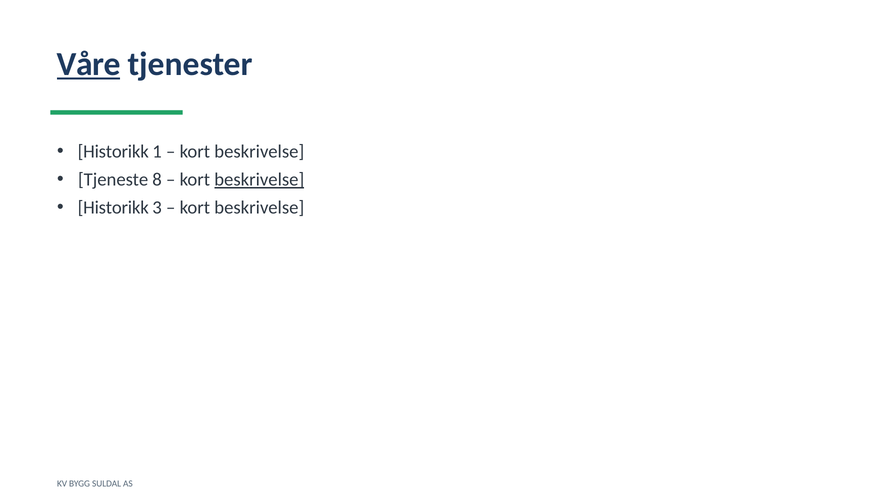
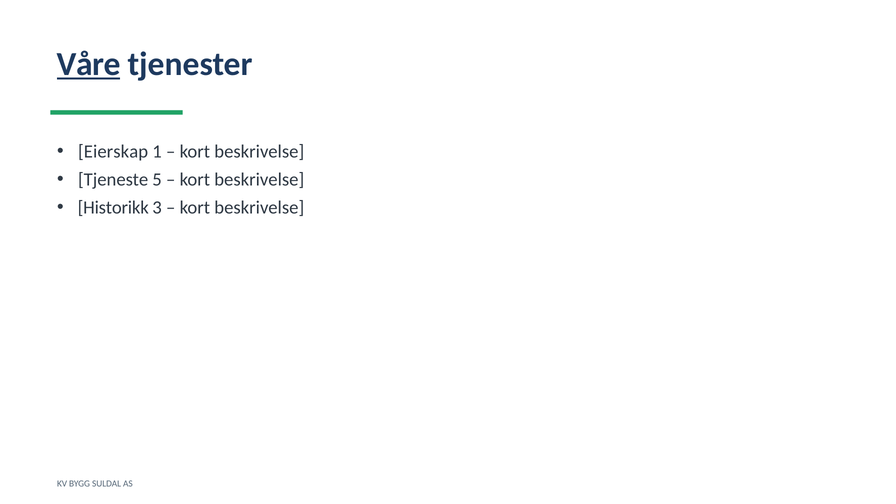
Historikk: Historikk -> Eierskap (113, 152)
8: 8 -> 5 (157, 180)
beskrivelse underline: present -> none (259, 180)
